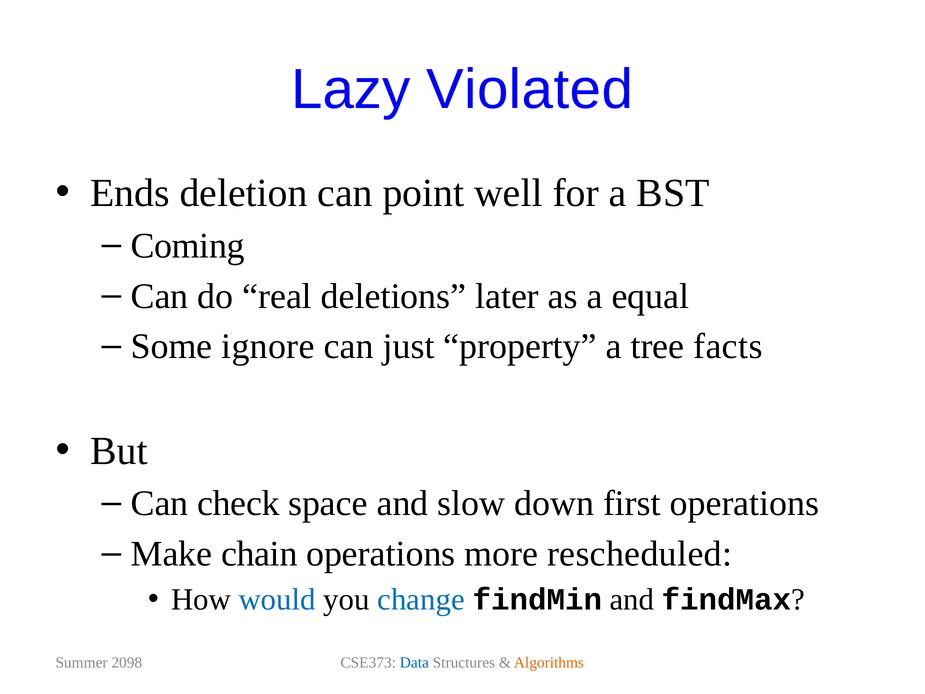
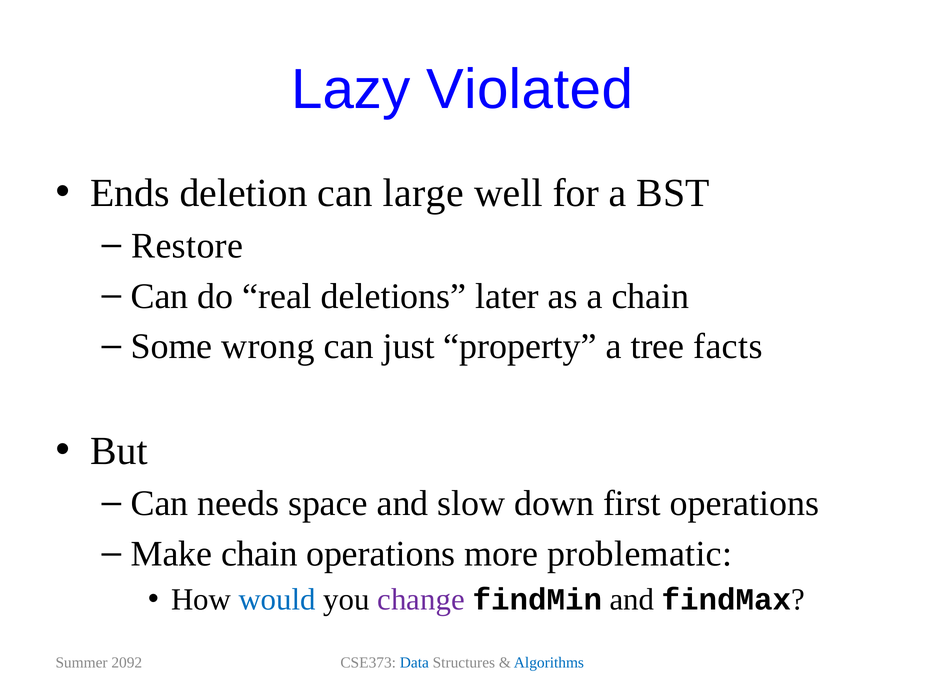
point: point -> large (423, 193)
Coming: Coming -> Restore (187, 246)
a equal: equal -> chain (650, 296)
ignore: ignore -> wrong (268, 346)
check: check -> needs (238, 503)
rescheduled: rescheduled -> problematic (640, 554)
change colour: blue -> purple (421, 600)
2098: 2098 -> 2092 (127, 663)
Algorithms colour: orange -> blue (549, 663)
